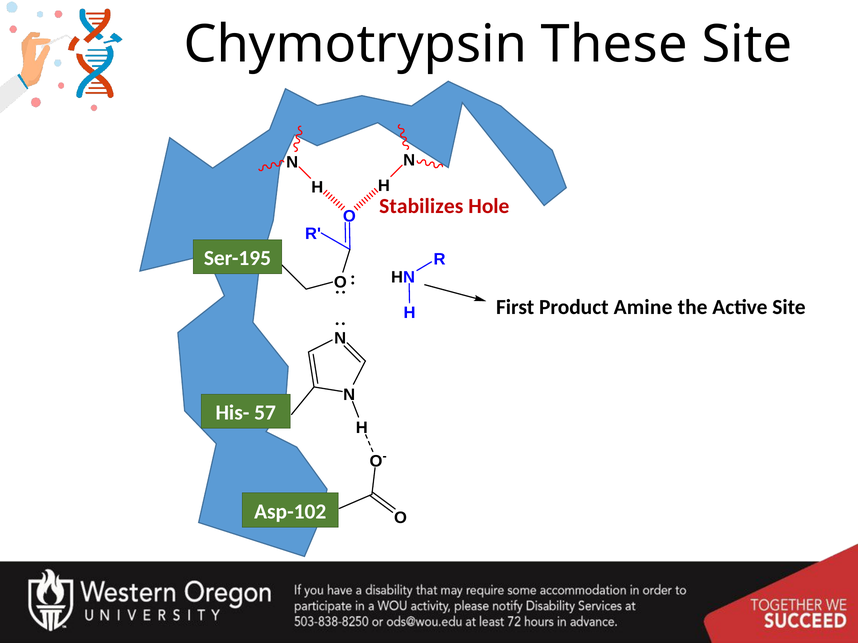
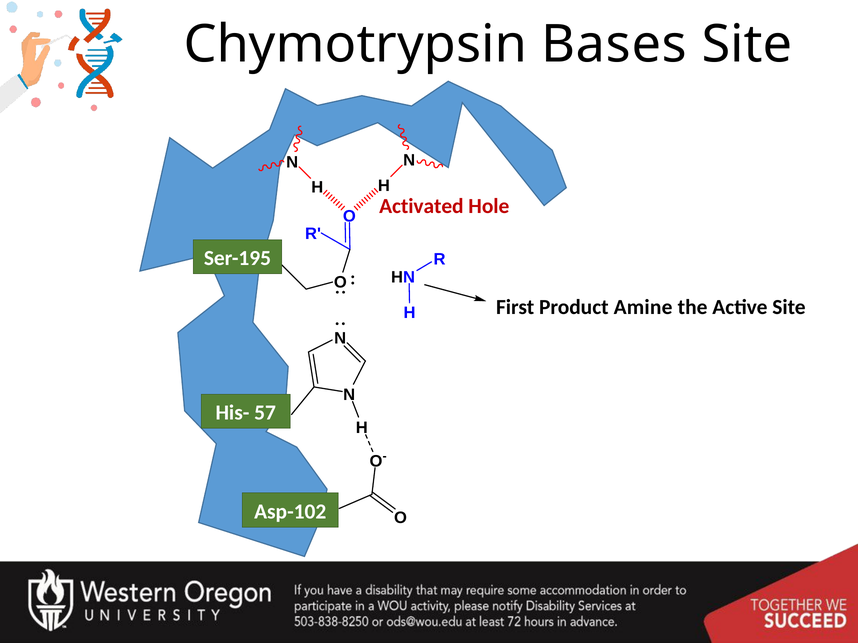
These: These -> Bases (614, 44)
Stabilizes: Stabilizes -> Activated (421, 206)
